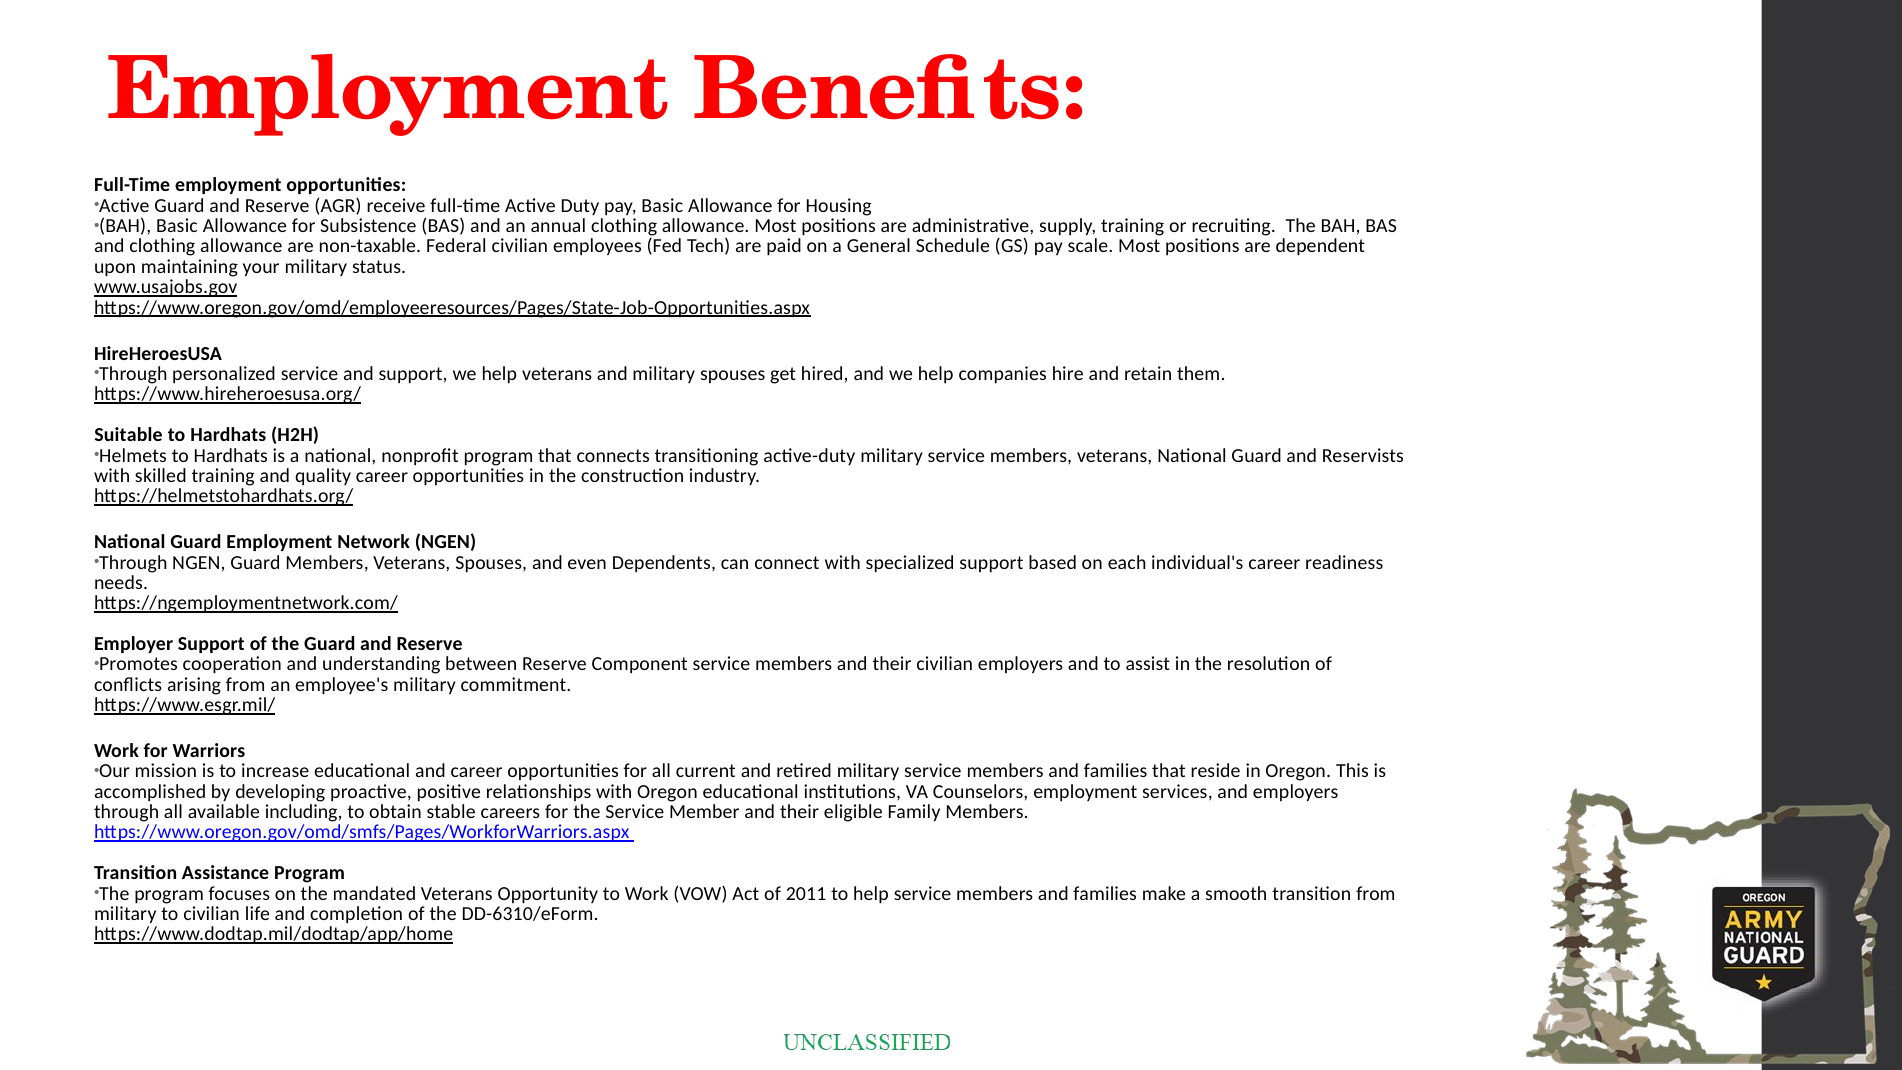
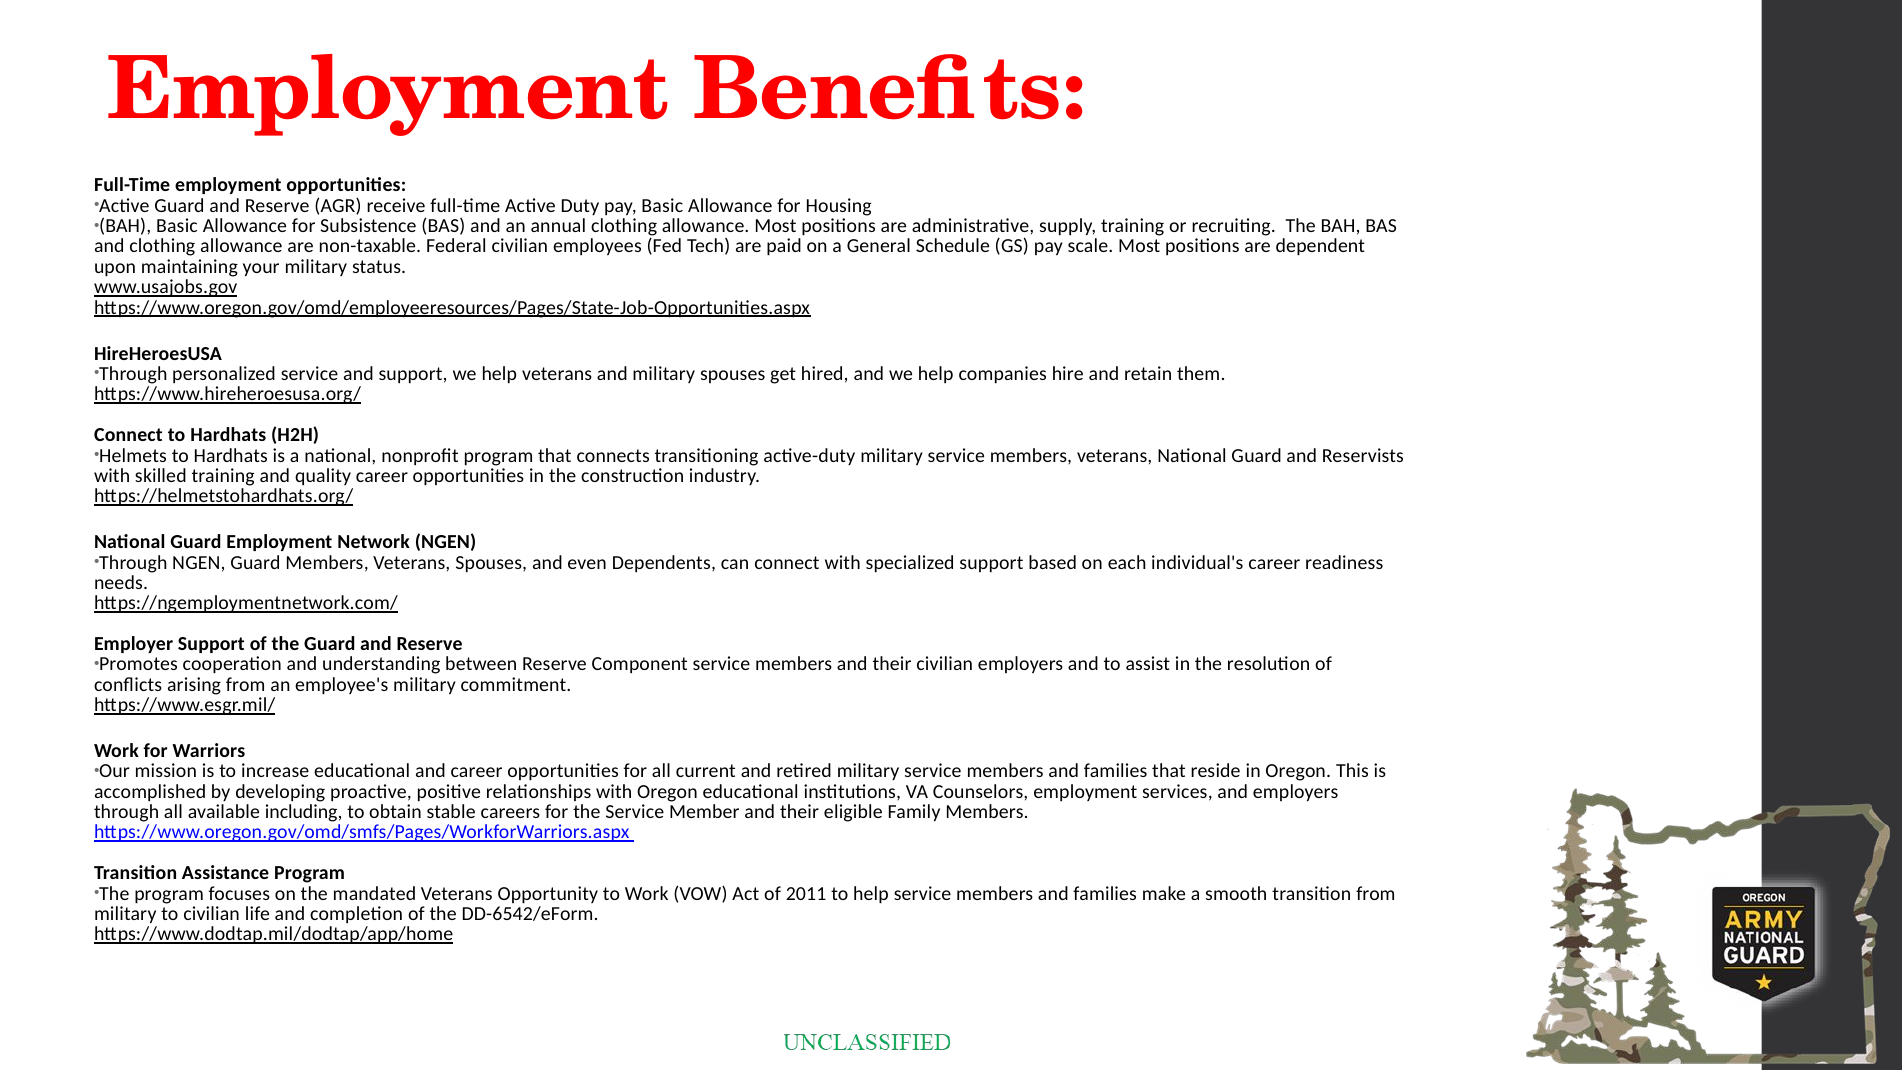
Suitable: Suitable -> Connect (128, 435)
DD-6310/eForm: DD-6310/eForm -> DD-6542/eForm (530, 914)
